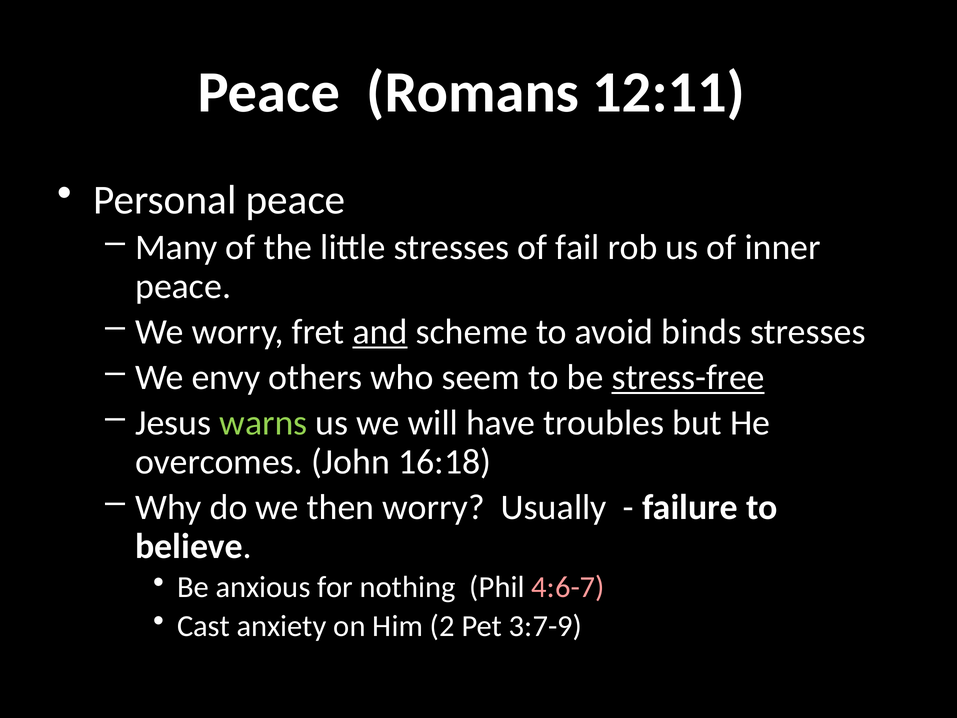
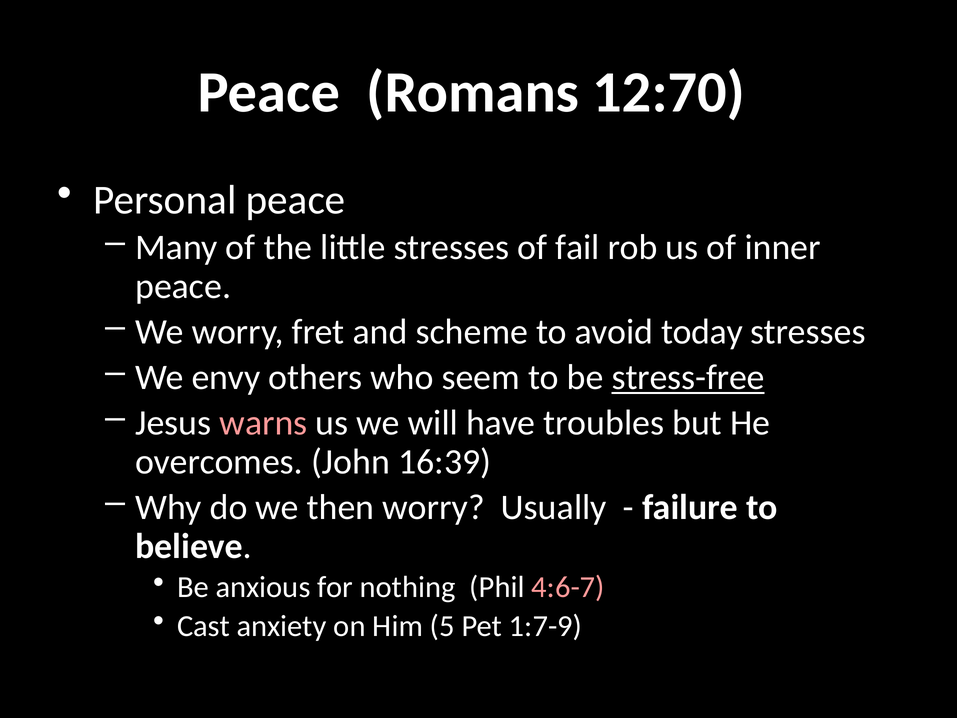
12:11: 12:11 -> 12:70 (669, 93)
and underline: present -> none (380, 332)
binds: binds -> today (702, 332)
warns colour: light green -> pink (263, 423)
16:18: 16:18 -> 16:39 (445, 462)
2: 2 -> 5 (442, 626)
3:7-9: 3:7-9 -> 1:7-9 (546, 626)
